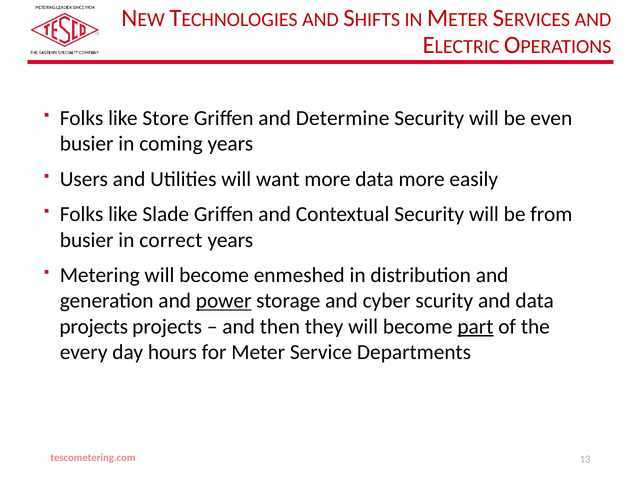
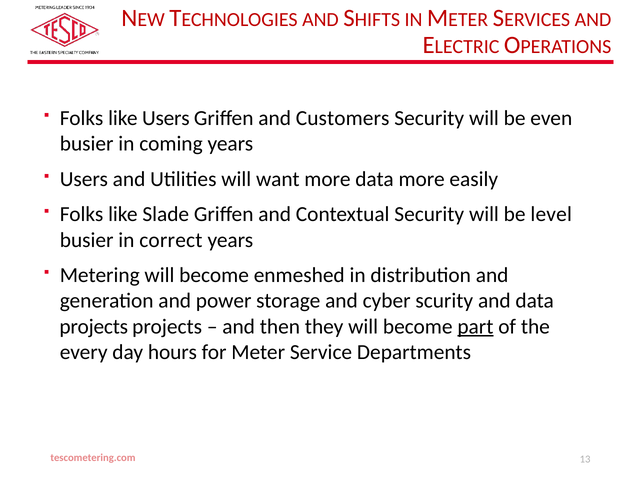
like Store: Store -> Users (166, 118)
Determine: Determine -> Customers (343, 118)
from: from -> level (551, 214)
power underline: present -> none (224, 301)
